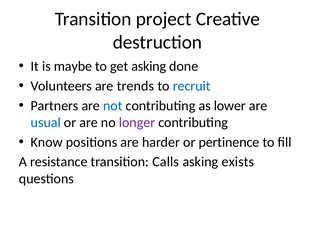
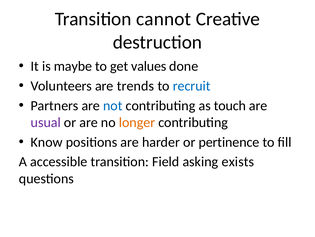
project: project -> cannot (164, 19)
get asking: asking -> values (149, 66)
lower: lower -> touch (230, 105)
usual colour: blue -> purple (46, 122)
longer colour: purple -> orange (137, 122)
resistance: resistance -> accessible (59, 161)
Calls: Calls -> Field (166, 161)
